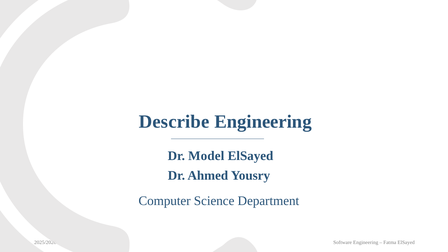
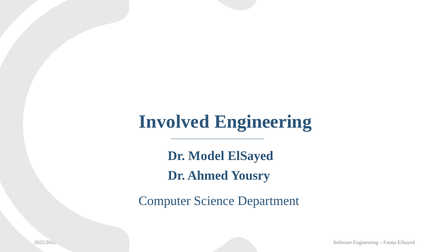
Describe: Describe -> Involved (174, 122)
